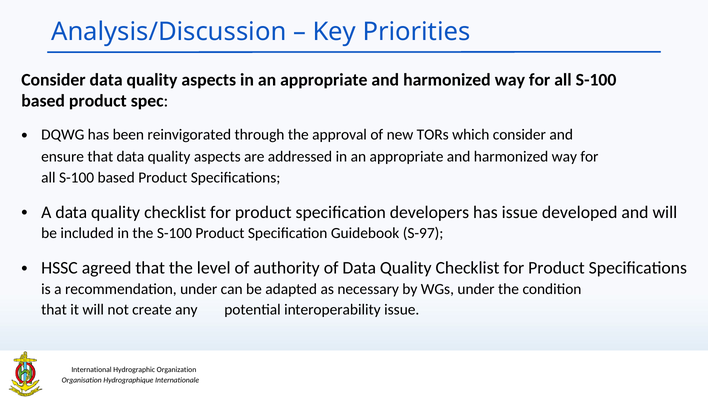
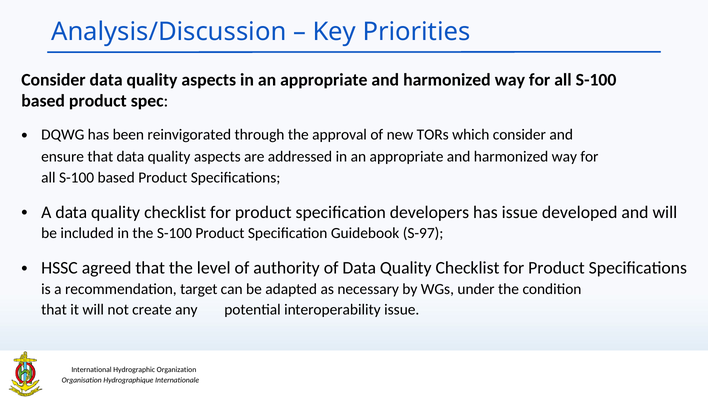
recommendation under: under -> target (199, 289)
